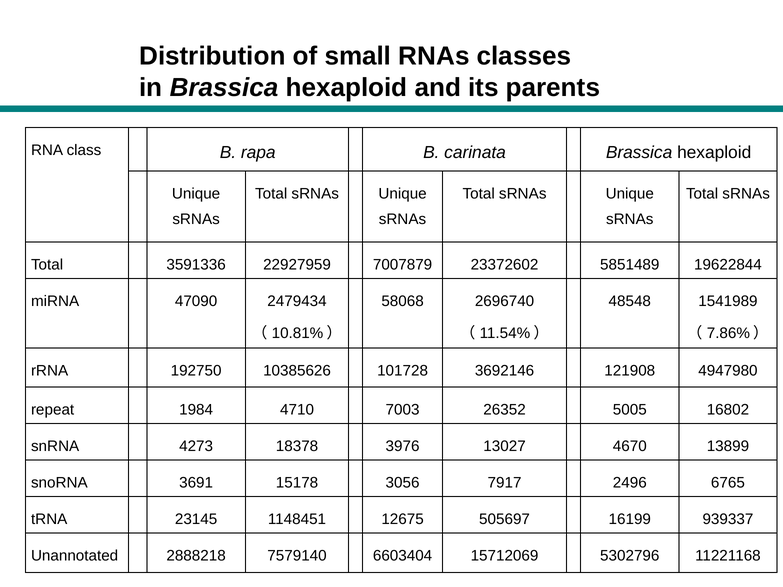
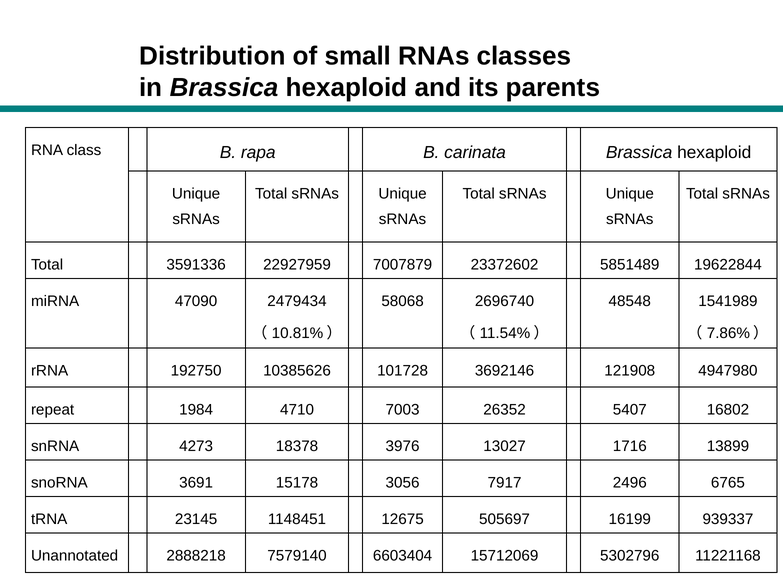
5005: 5005 -> 5407 (630, 410)
4670: 4670 -> 1716 (630, 446)
